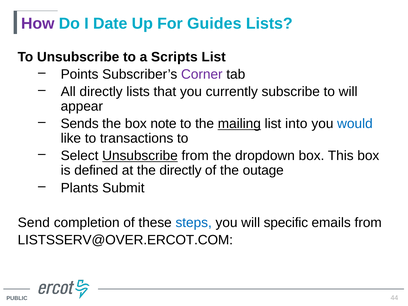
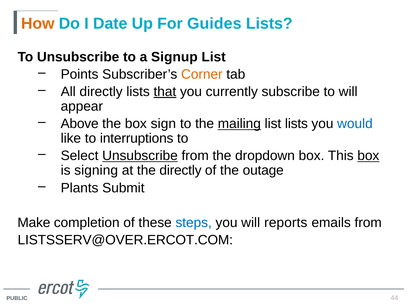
How colour: purple -> orange (38, 24)
Scripts: Scripts -> Signup (174, 57)
Corner colour: purple -> orange (202, 74)
that underline: none -> present (165, 92)
Sends: Sends -> Above (80, 124)
note: note -> sign (163, 124)
list into: into -> lists (296, 124)
transactions: transactions -> interruptions (137, 138)
box underline: none -> present (368, 156)
defined: defined -> signing (96, 171)
Send: Send -> Make (34, 223)
specific: specific -> reports (286, 223)
